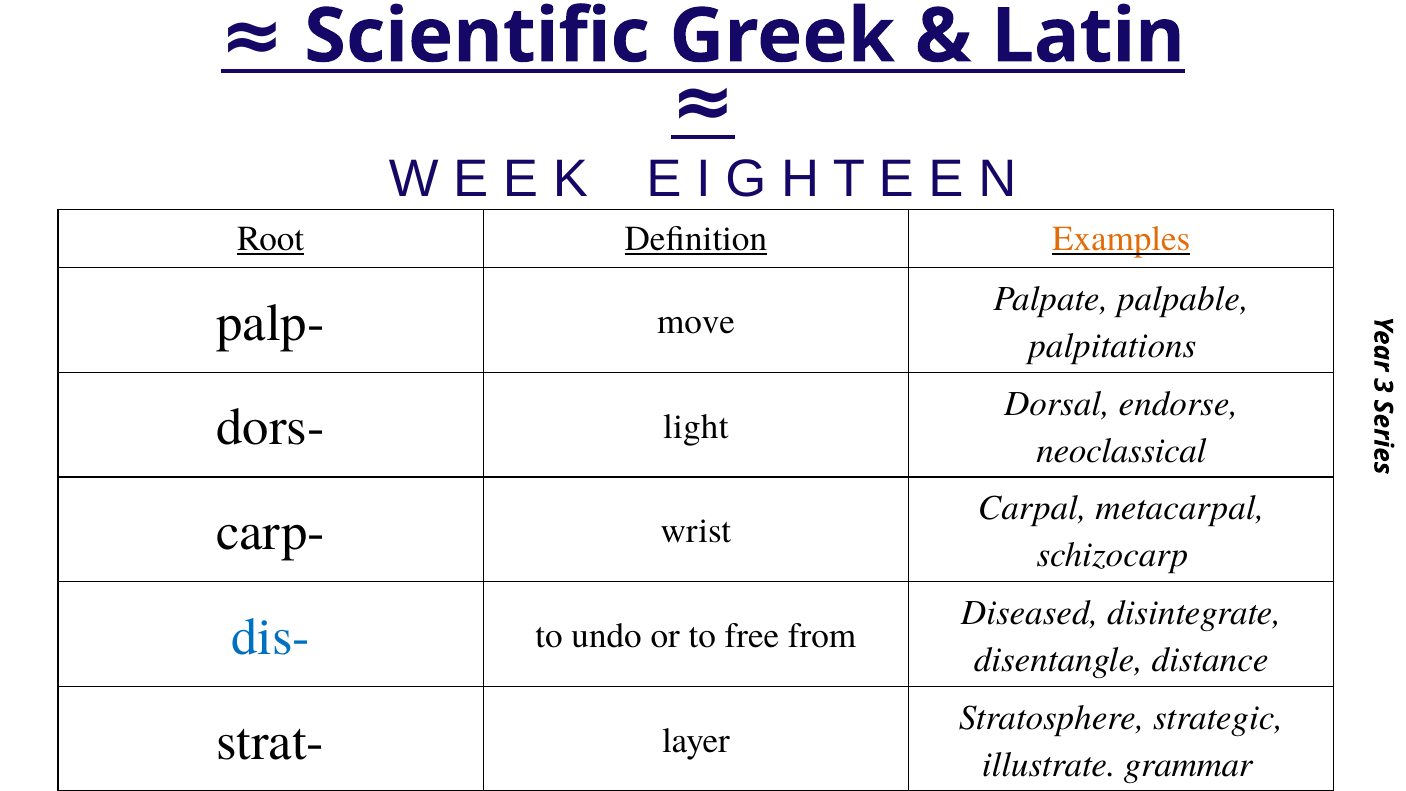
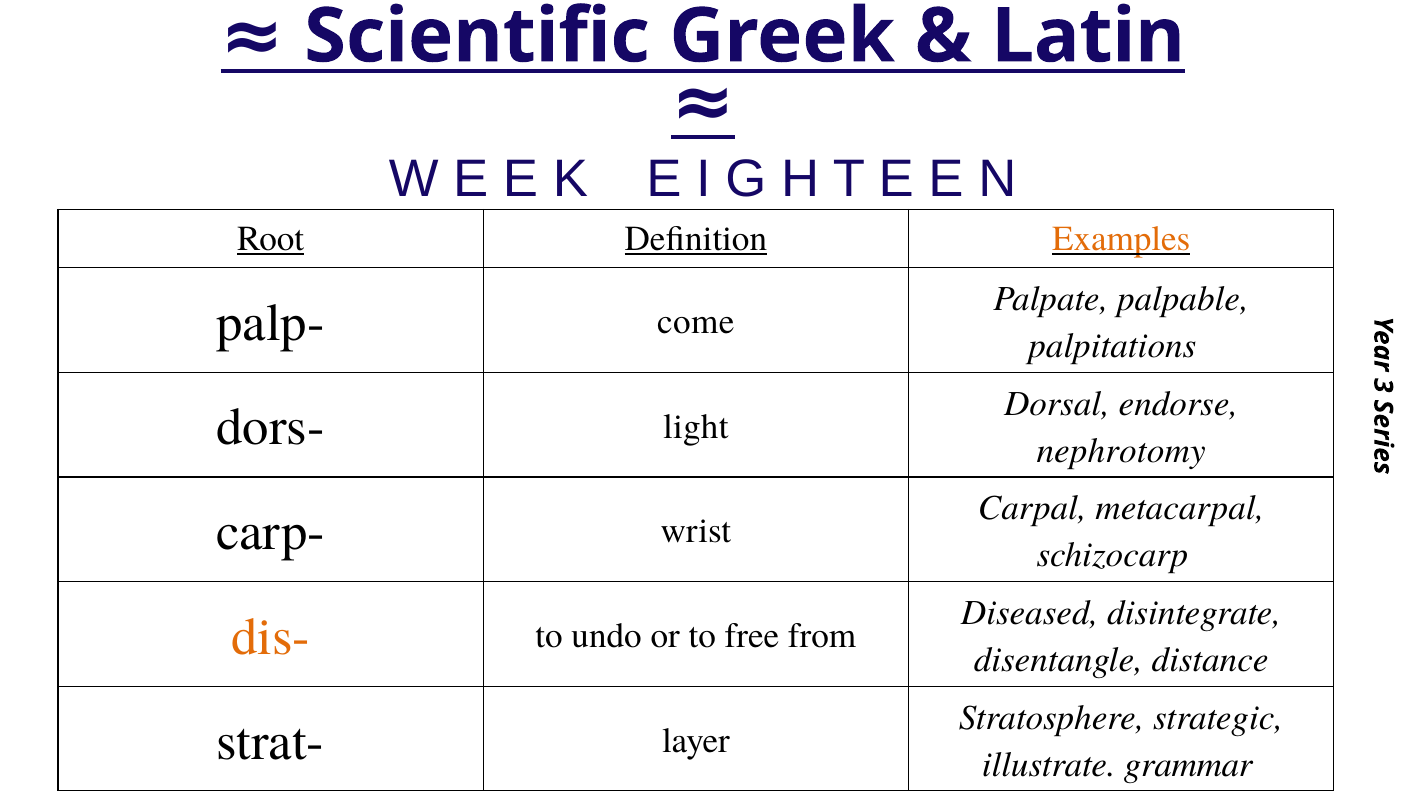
move: move -> come (696, 322)
neoclassical: neoclassical -> nephrotomy (1121, 450)
dis- colour: blue -> orange (271, 637)
